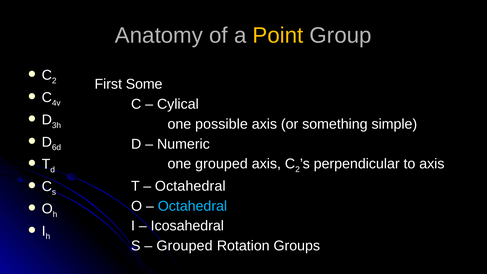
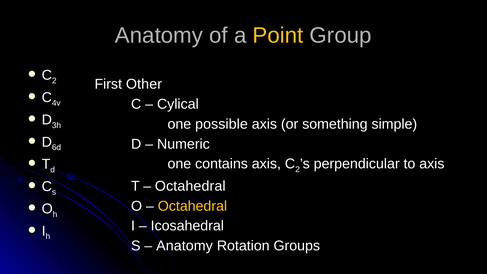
Some: Some -> Other (144, 84)
one grouped: grouped -> contains (222, 164)
Octahedral colour: light blue -> yellow (192, 206)
Grouped: Grouped -> Anatomy (185, 246)
